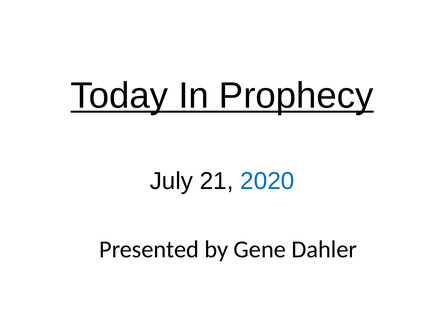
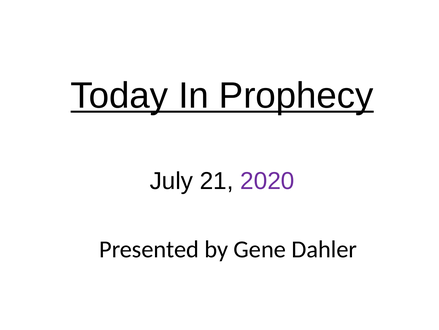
2020 colour: blue -> purple (267, 181)
